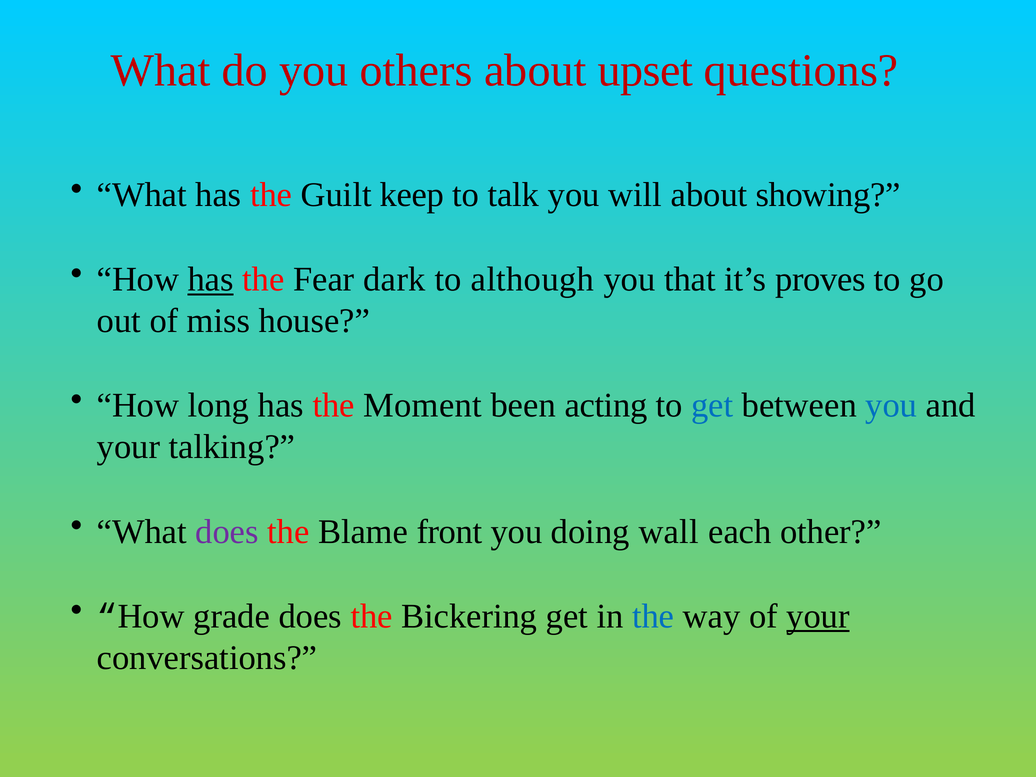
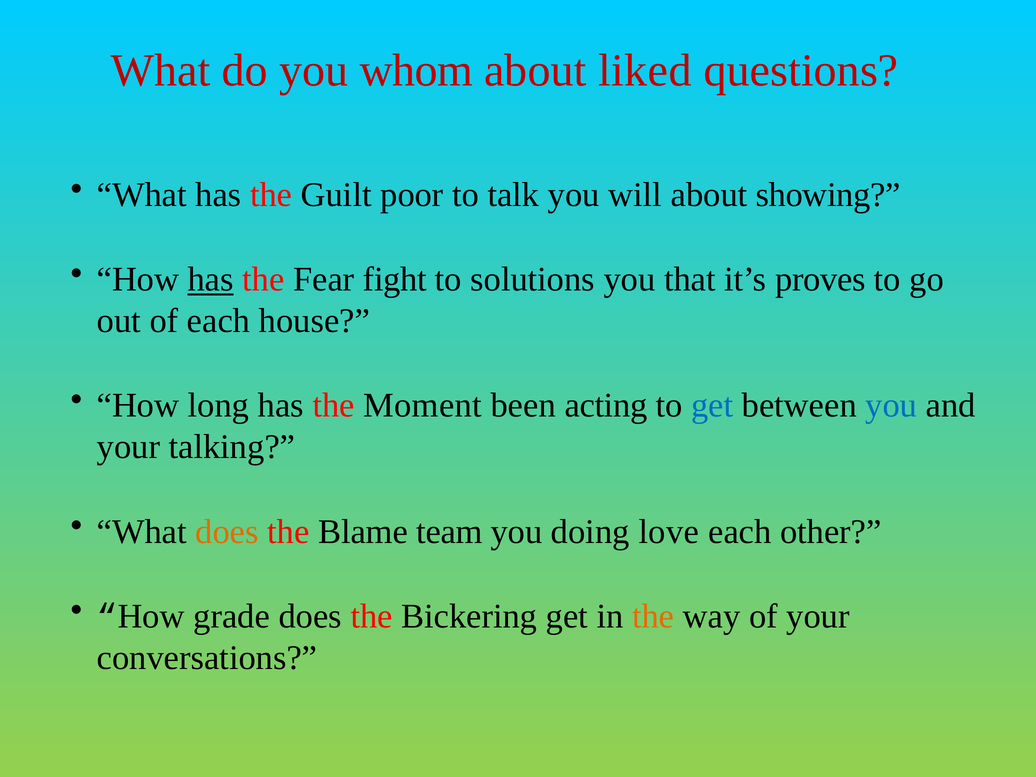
others: others -> whom (416, 70)
upset: upset -> liked (645, 70)
keep: keep -> poor (412, 195)
dark: dark -> fight (395, 280)
although: although -> solutions (533, 280)
of miss: miss -> each (219, 321)
does colour: purple -> orange (227, 532)
front: front -> team (449, 532)
wall: wall -> love (669, 532)
the colour: blue -> orange (653, 616)
your underline: present -> none (818, 616)
